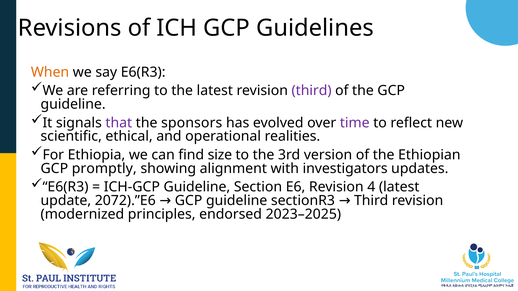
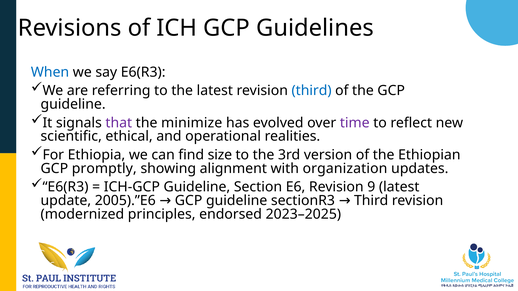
When colour: orange -> blue (50, 72)
third colour: purple -> blue (312, 91)
sponsors: sponsors -> minimize (192, 123)
investigators: investigators -> organization (345, 169)
4: 4 -> 9 (371, 187)
2072).”E6: 2072).”E6 -> 2005).”E6 (125, 201)
